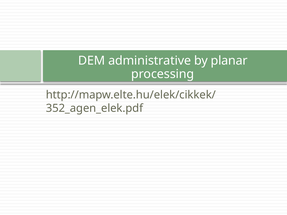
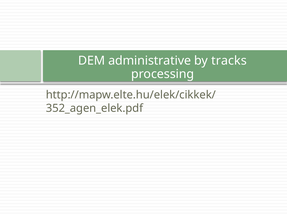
planar: planar -> tracks (229, 61)
